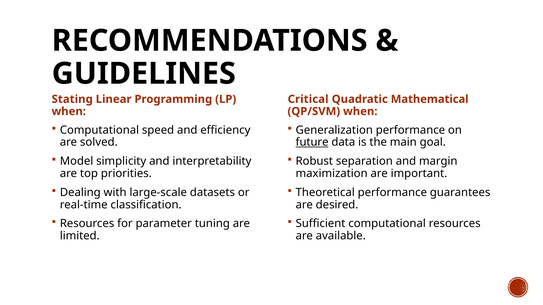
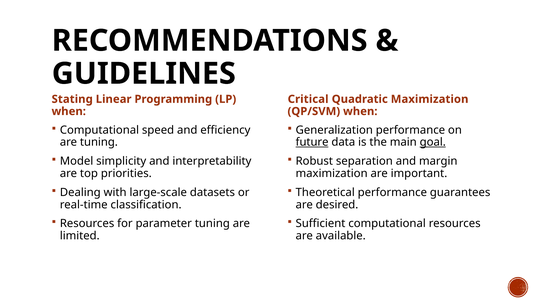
Quadratic Mathematical: Mathematical -> Maximization (430, 99)
are solved: solved -> tuning (99, 142)
goal underline: none -> present (433, 142)
